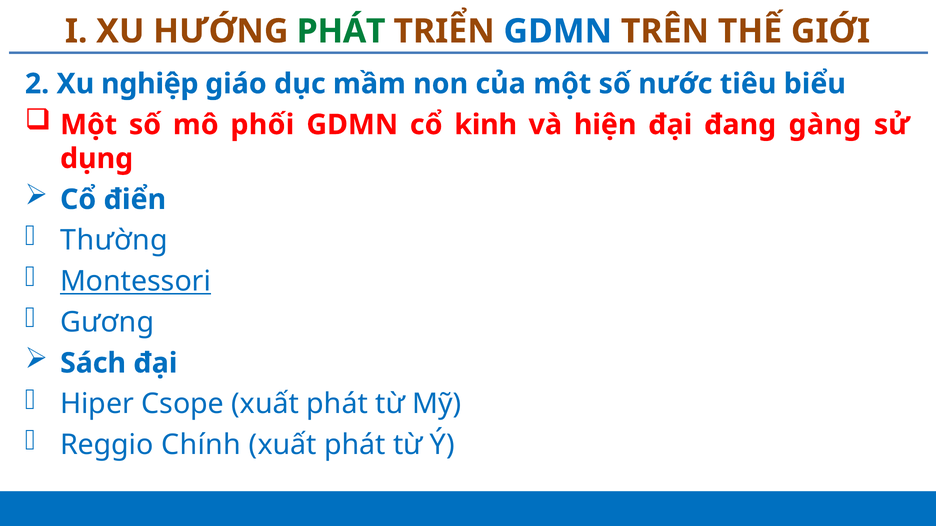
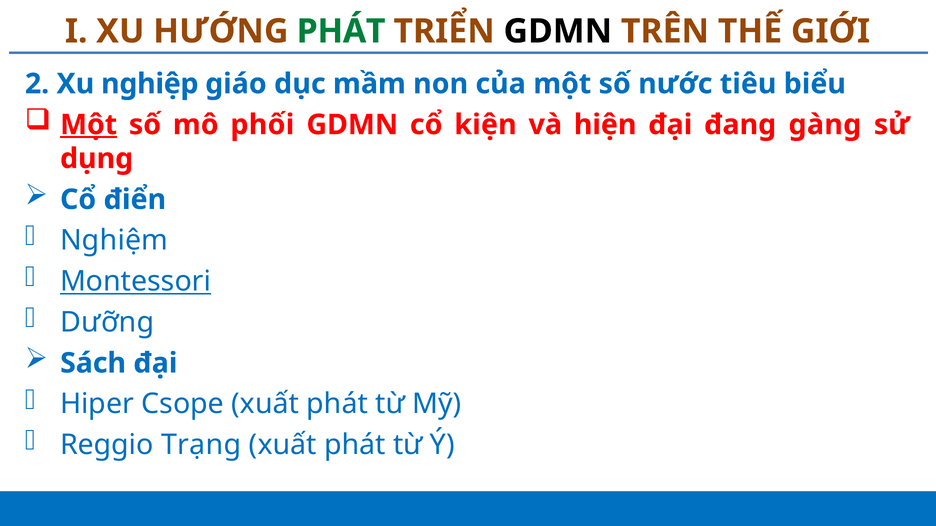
GDMN colour: blue -> black (558, 31)
Một underline: none -> present (89, 125)
kinh: kinh -> kiện (486, 125)
Thường: Thường -> Nghiệm (114, 241)
Gương: Gương -> Dưỡng (107, 323)
Chính: Chính -> Trạng (201, 445)
